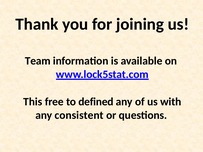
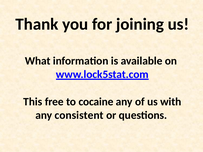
Team: Team -> What (38, 61)
defined: defined -> cocaine (96, 102)
